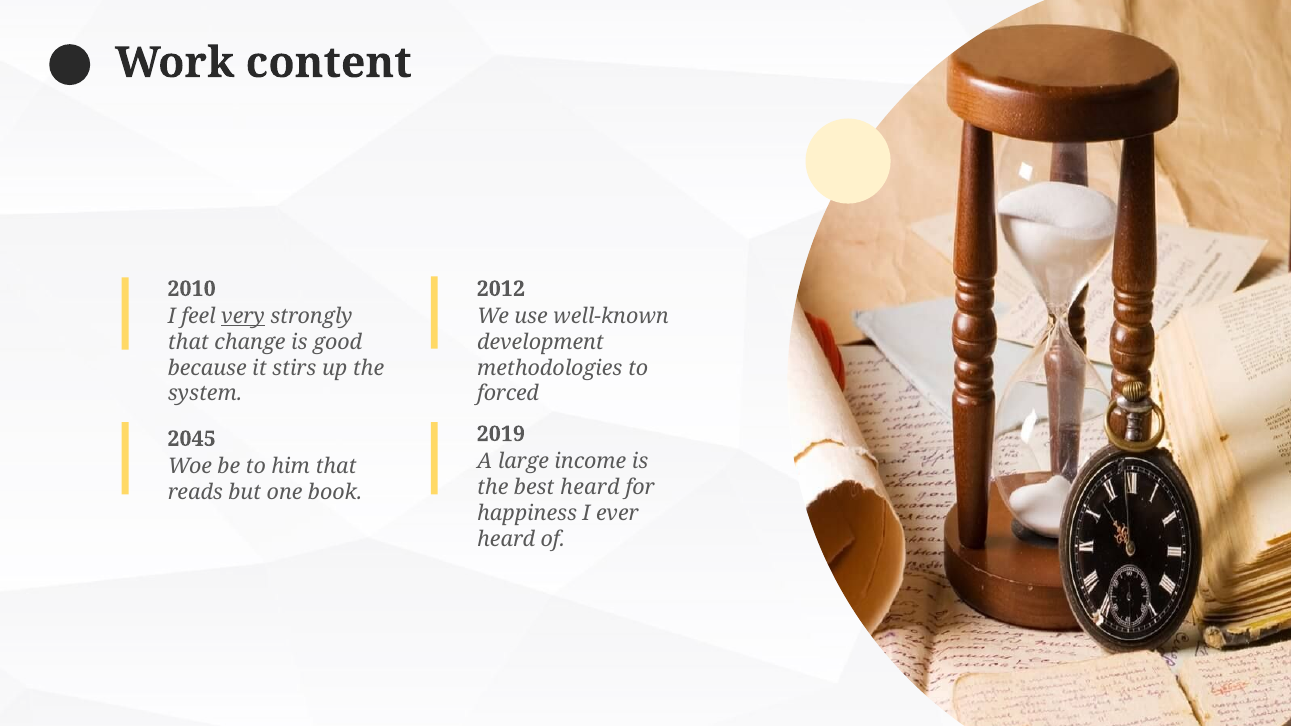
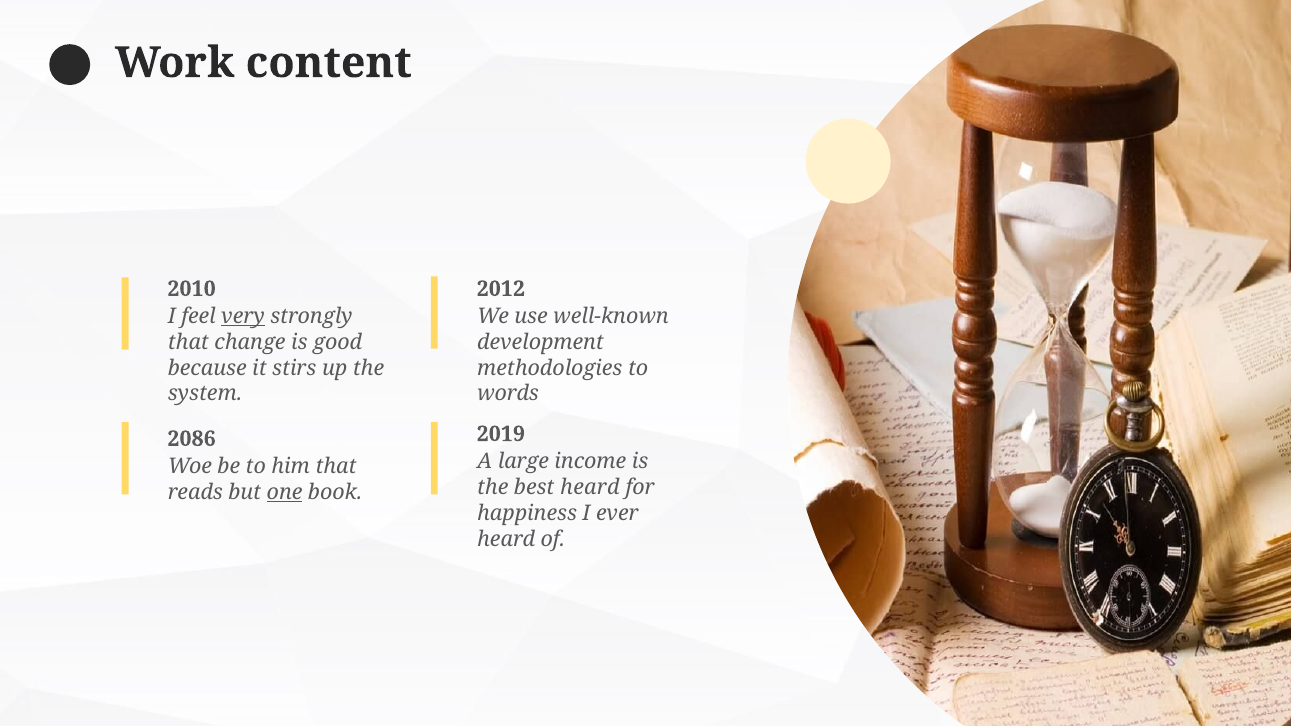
forced: forced -> words (508, 394)
2045: 2045 -> 2086 (192, 439)
one underline: none -> present (285, 492)
